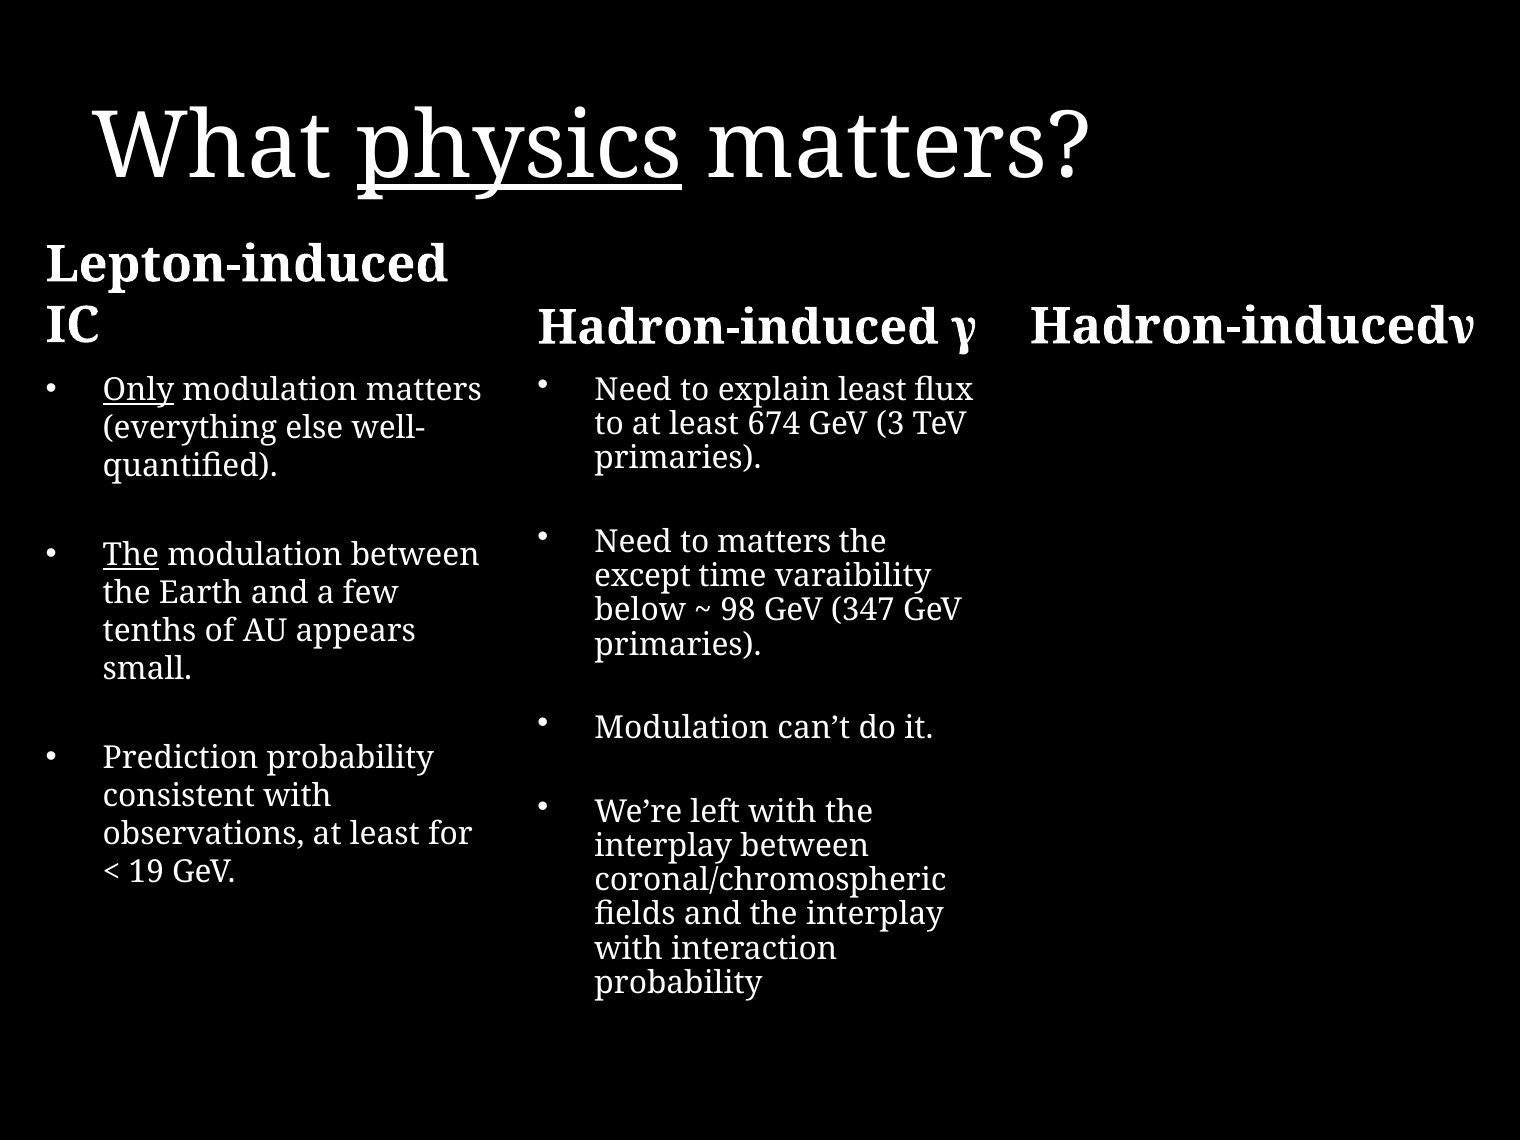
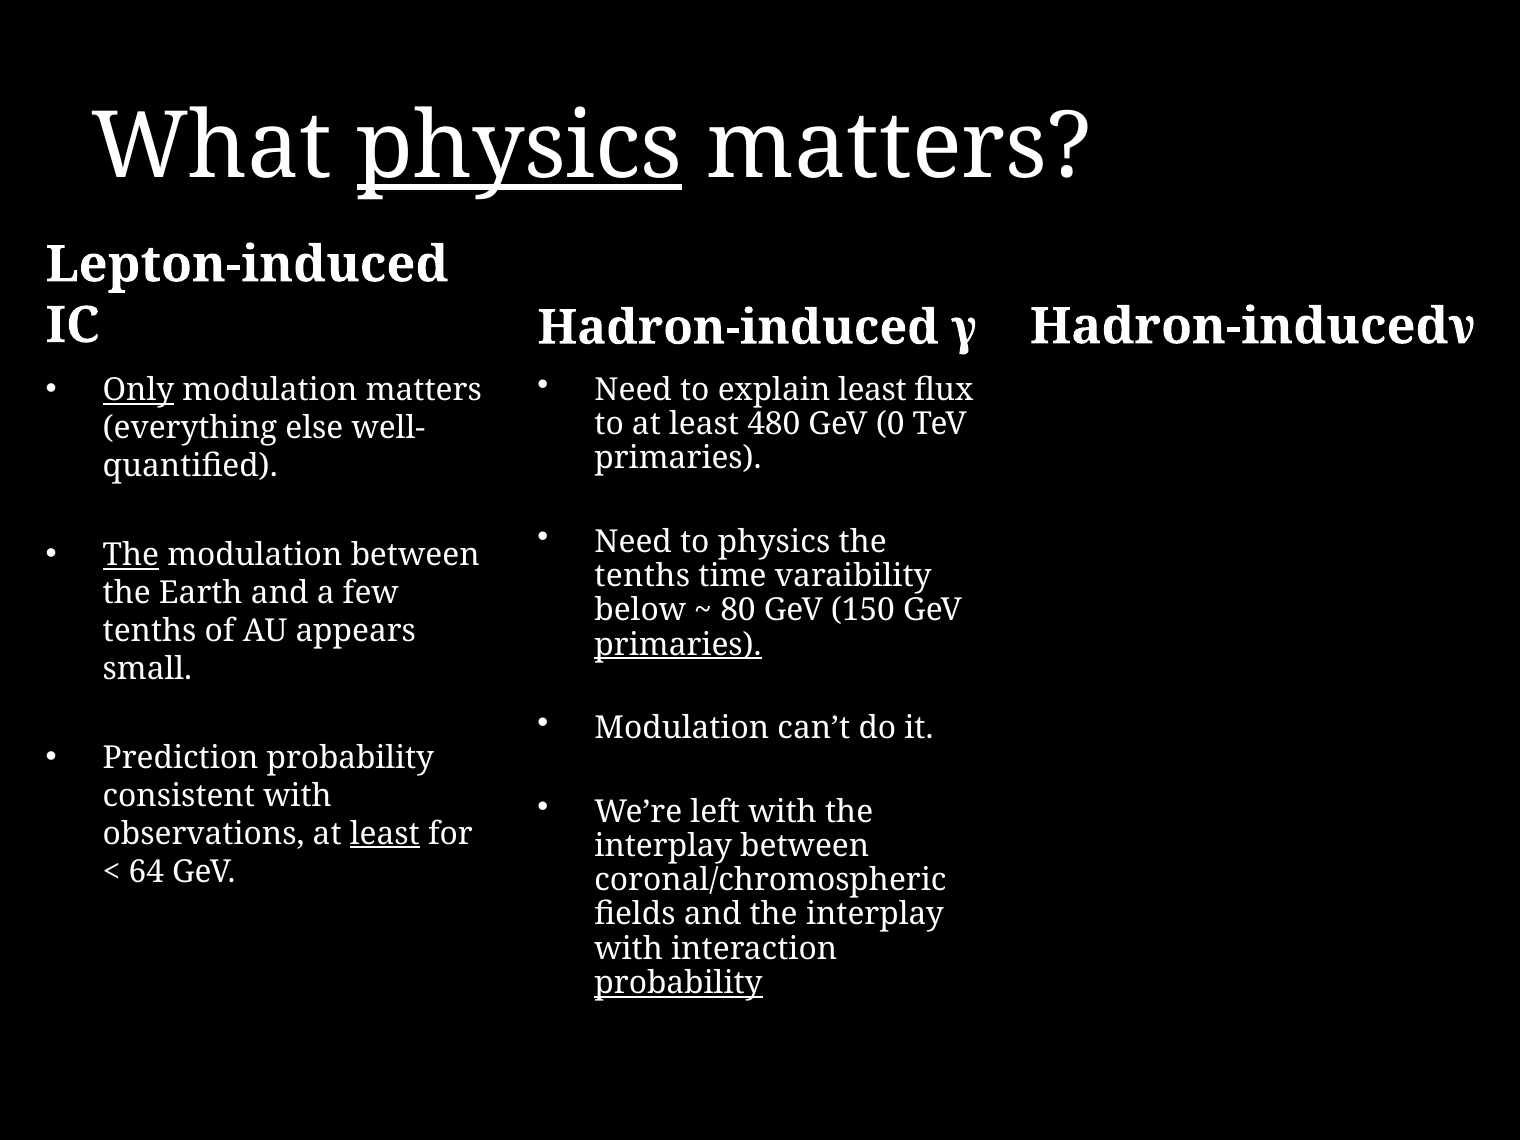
674: 674 -> 480 (774, 424)
3: 3 -> 0 (890, 424)
to matters: matters -> physics (774, 542)
except: except -> tenths (642, 576)
98: 98 -> 80 (738, 610)
347: 347 -> 150 (863, 610)
primaries underline: none -> present (678, 645)
least underline: none -> present (385, 834)
19: 19 -> 64 (146, 872)
probability underline: none -> present (679, 983)
